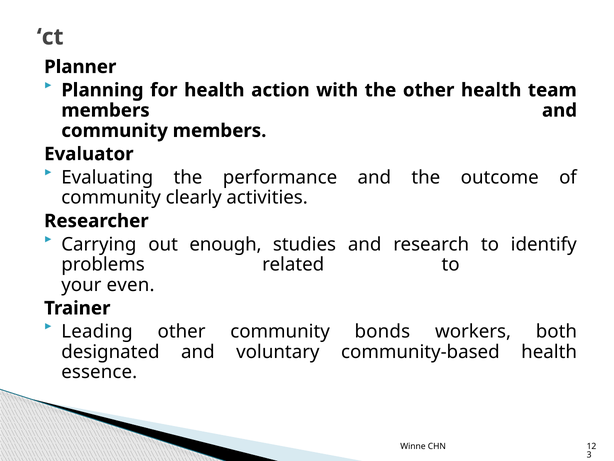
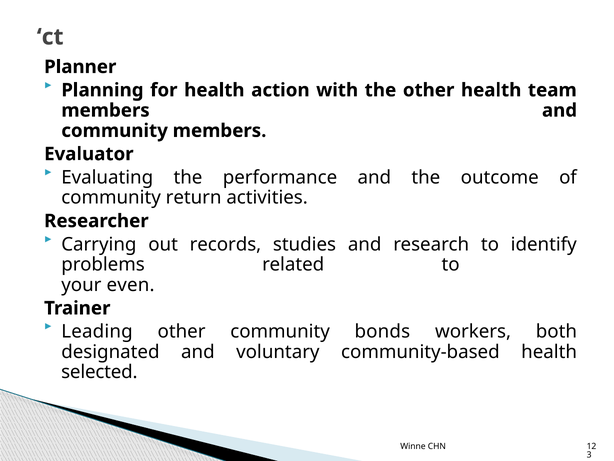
clearly: clearly -> return (194, 197)
enough: enough -> records (225, 244)
essence: essence -> selected (99, 372)
